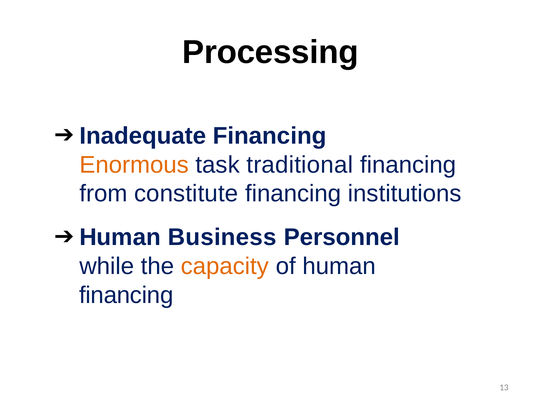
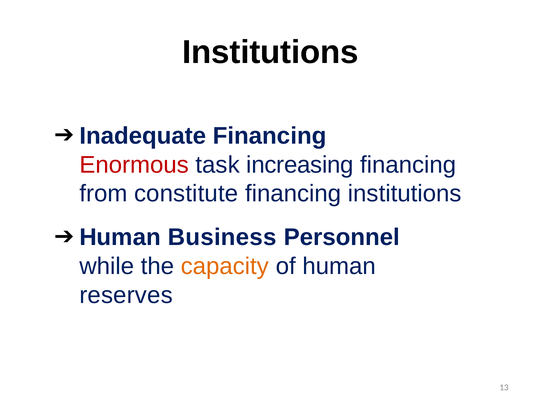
Processing: Processing -> Institutions (270, 52)
Enormous colour: orange -> red (134, 165)
traditional: traditional -> increasing (300, 165)
financing: financing -> reserves (126, 295)
